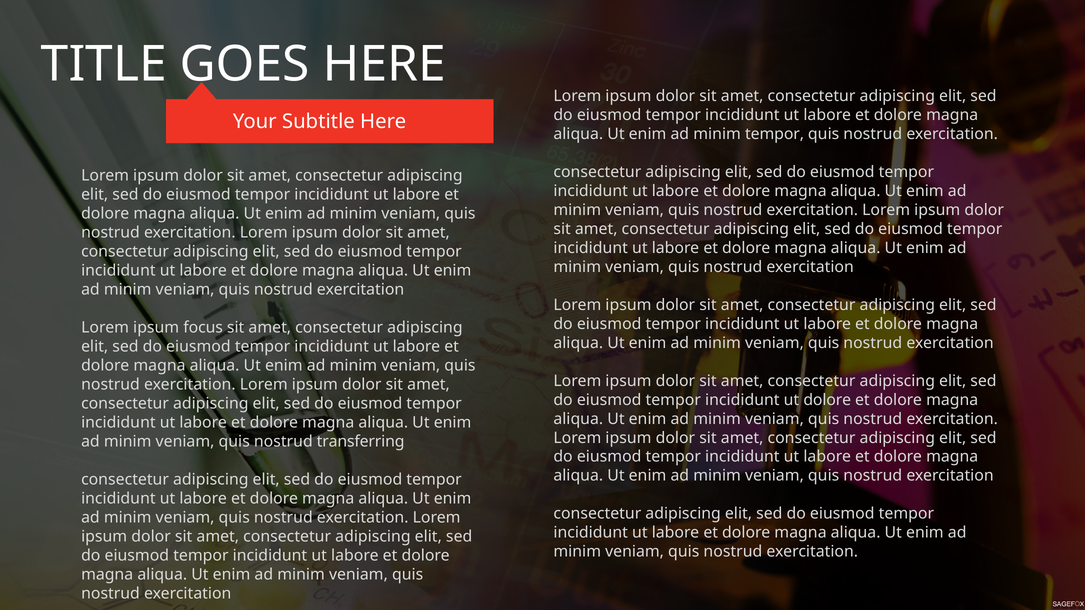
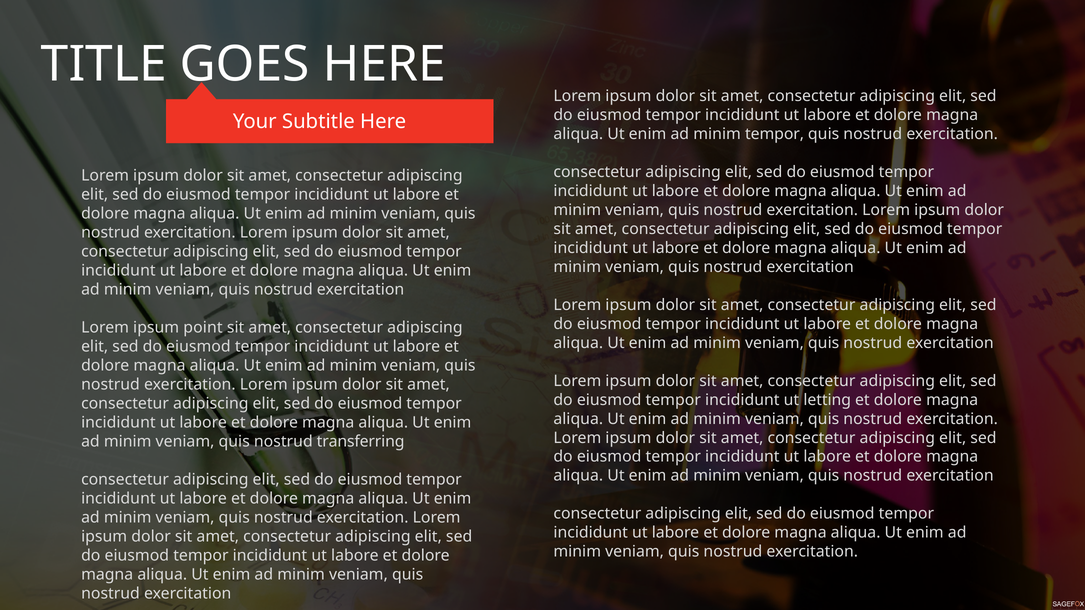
focus: focus -> point (203, 328)
ut dolore: dolore -> letting (827, 400)
